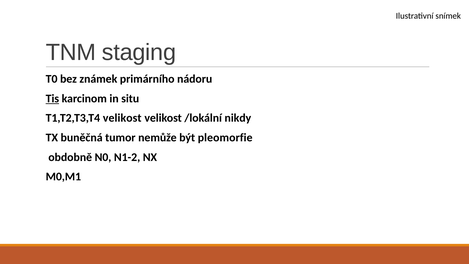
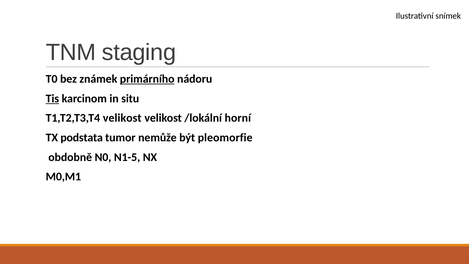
primárního underline: none -> present (147, 79)
nikdy: nikdy -> horní (238, 118)
buněčná: buněčná -> podstata (82, 138)
N1-2: N1-2 -> N1-5 (127, 157)
